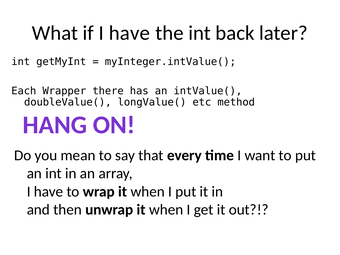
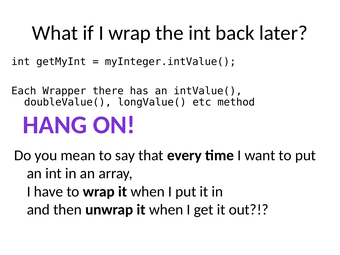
if I have: have -> wrap (130, 33)
